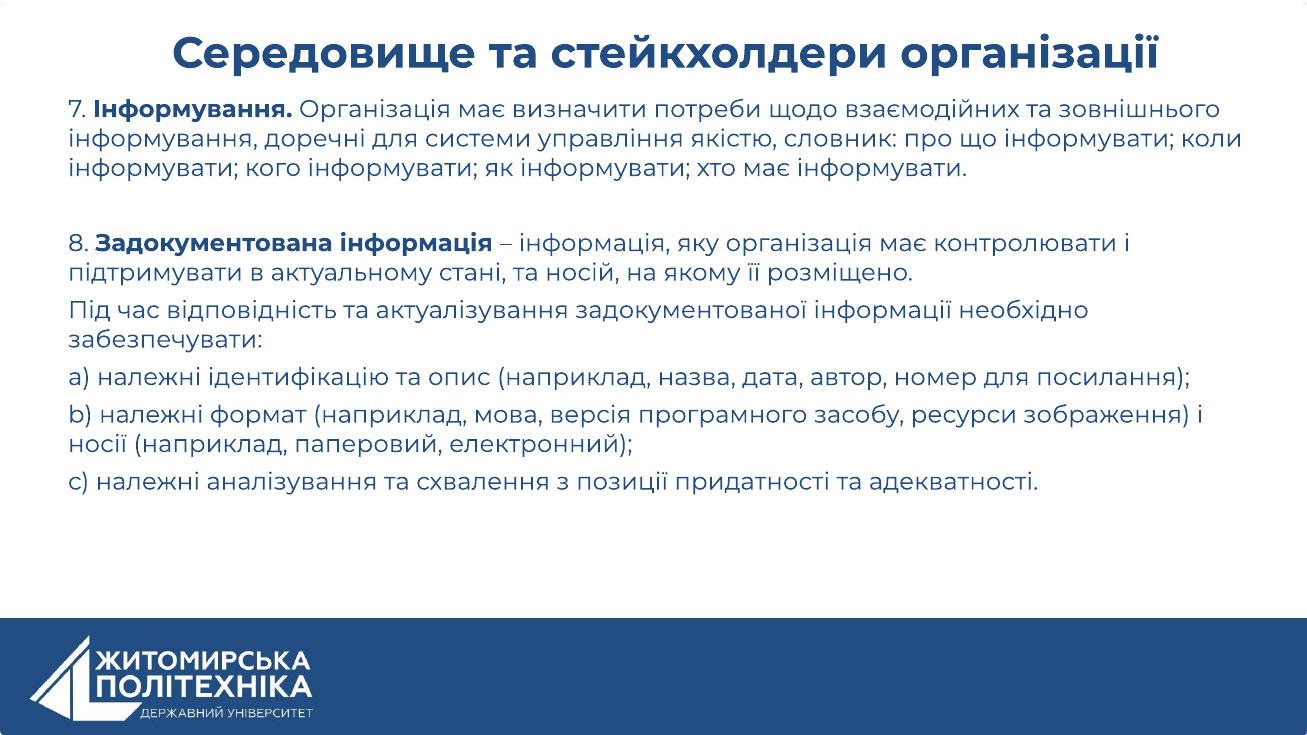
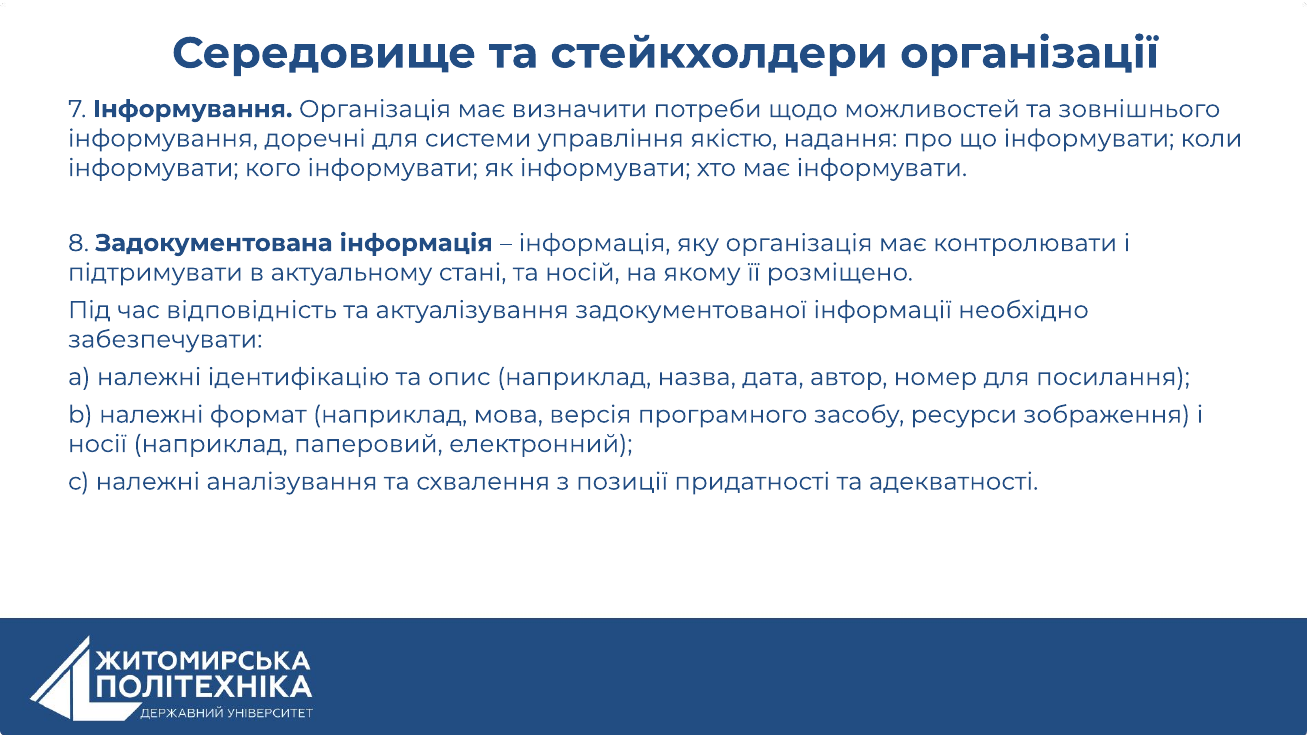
взаємодійних: взаємодійних -> можливостей (932, 109)
словник: словник -> надання (840, 139)
